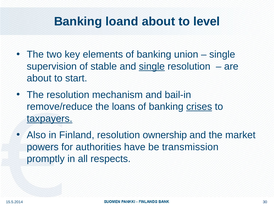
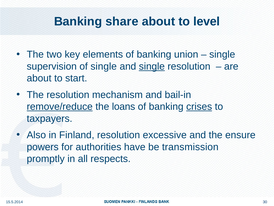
loand: loand -> share (122, 21)
of stable: stable -> single (104, 66)
remove/reduce underline: none -> present (60, 106)
taxpayers underline: present -> none (50, 118)
ownership: ownership -> excessive (165, 135)
market: market -> ensure (240, 135)
